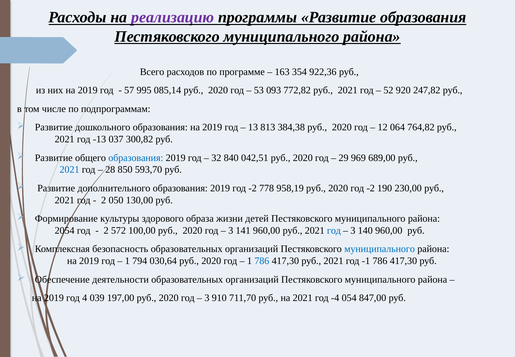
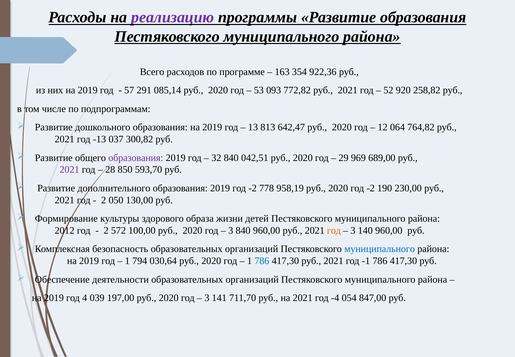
995: 995 -> 291 (144, 90)
247,82: 247,82 -> 258,82 (427, 90)
384,38: 384,38 -> 642,47 (291, 127)
образования colour: blue -> purple (136, 158)
2021 colour: blue -> purple (70, 169)
2054: 2054 -> 2012 (65, 230)
3 141: 141 -> 840 (243, 230)
год colour: blue -> orange (334, 230)
910: 910 -> 141 (219, 298)
